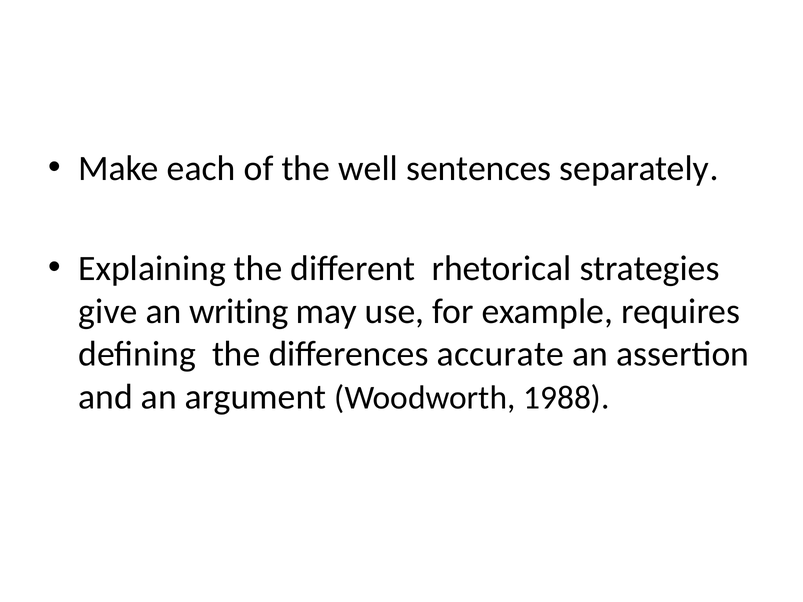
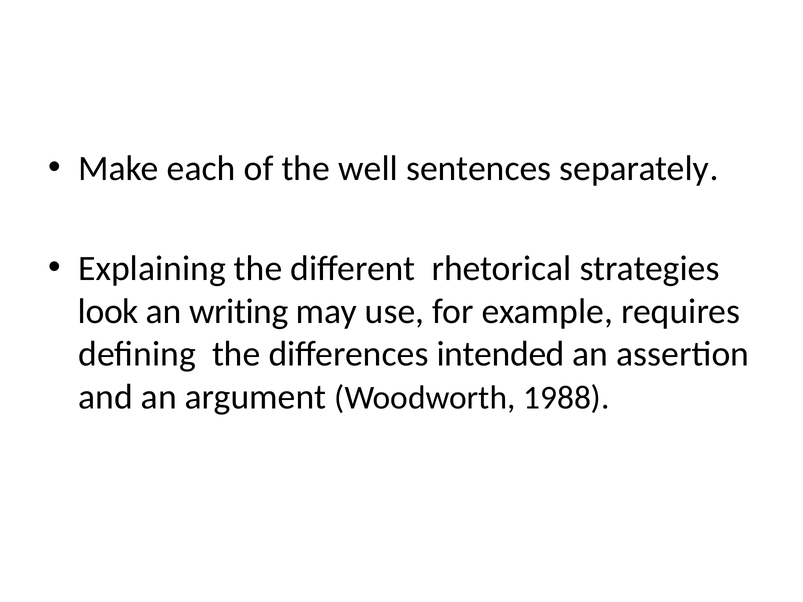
give: give -> look (108, 311)
accurate: accurate -> intended (501, 354)
